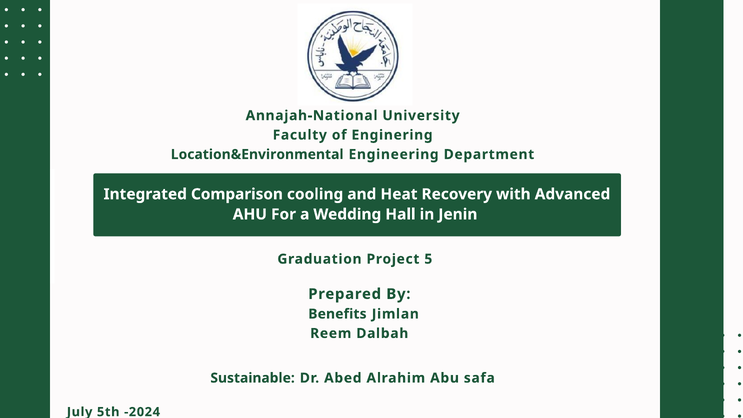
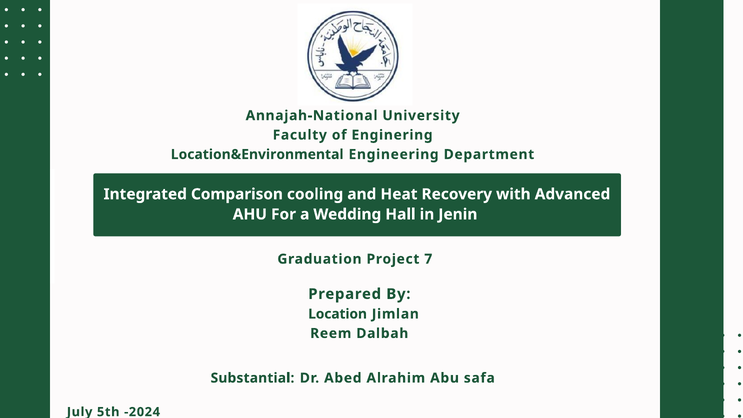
5: 5 -> 7 (428, 259)
Benefits: Benefits -> Location (338, 314)
Sustainable: Sustainable -> Substantial (252, 378)
